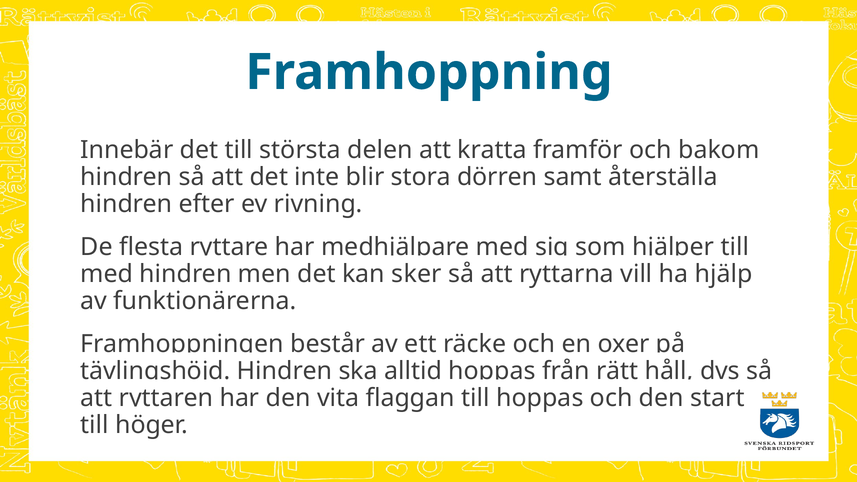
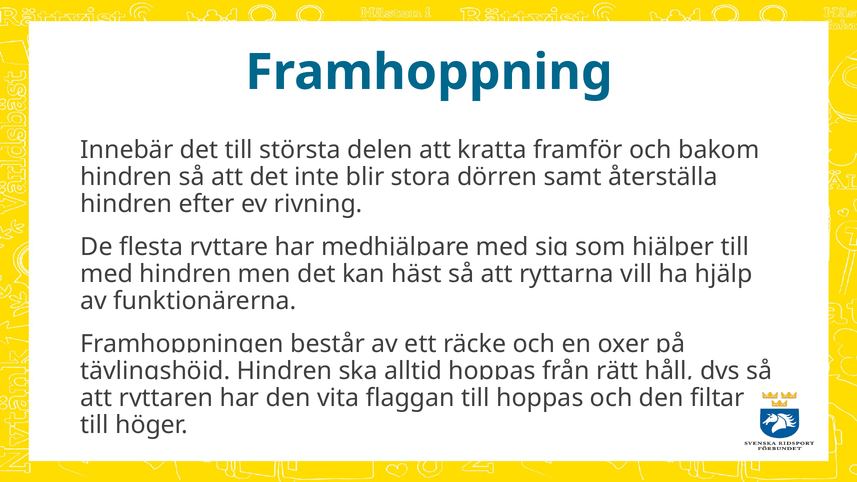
sker: sker -> häst (417, 274)
start: start -> filtar (717, 398)
